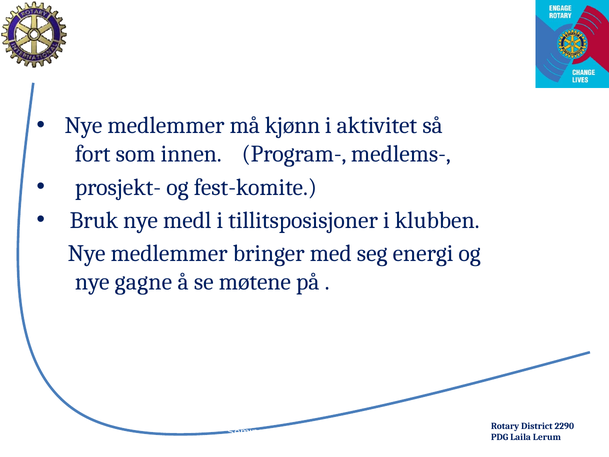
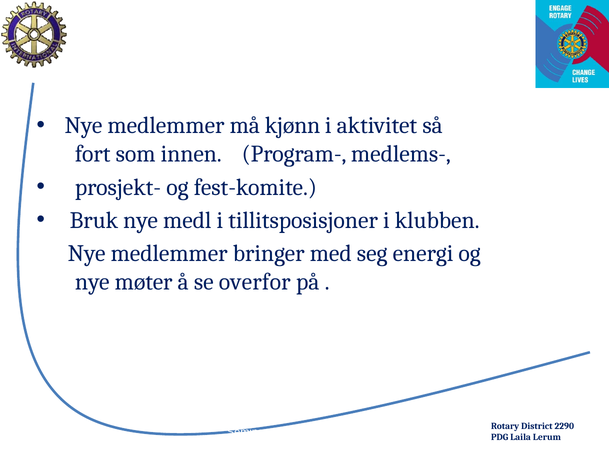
gagne: gagne -> møter (144, 282)
møtene: møtene -> overfor (255, 282)
